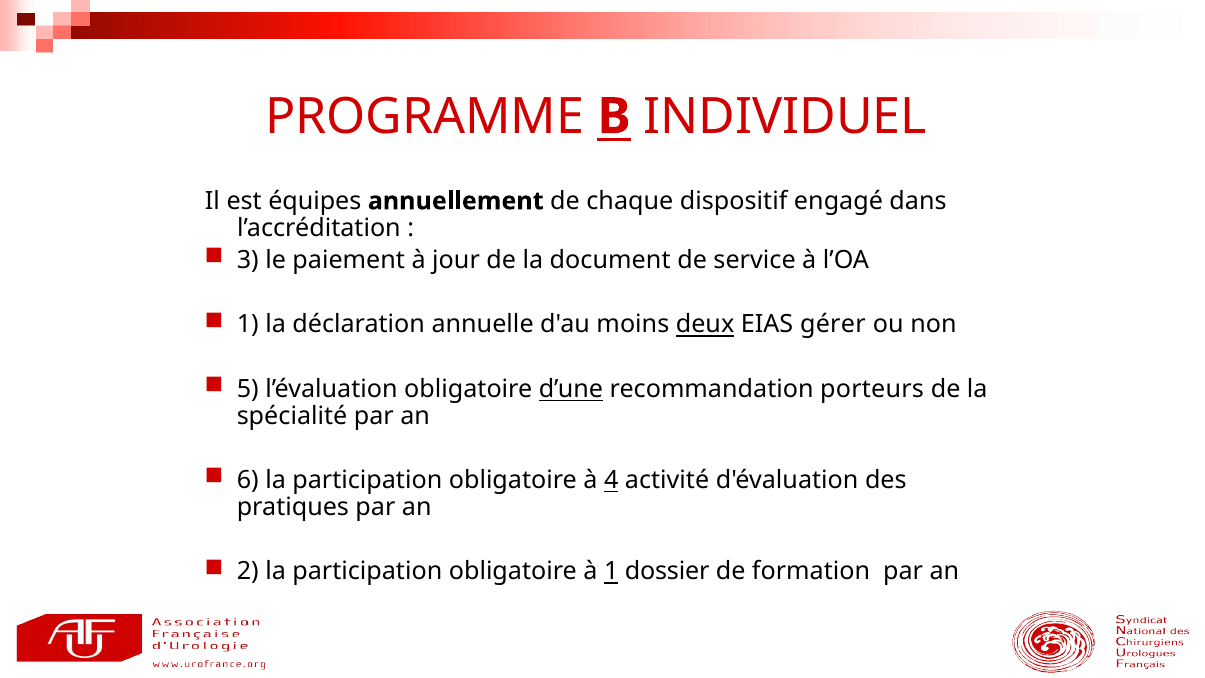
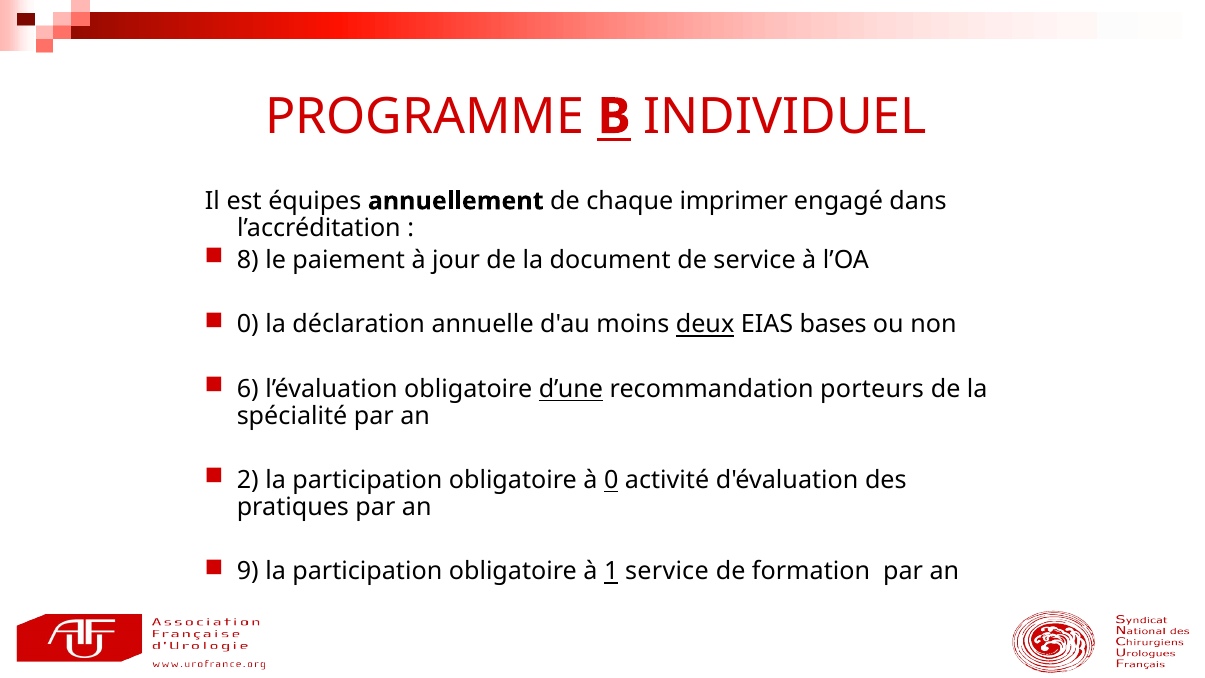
dispositif: dispositif -> imprimer (734, 201)
3: 3 -> 8 (248, 260)
1: 1 -> 0 (248, 324)
gérer: gérer -> bases (833, 324)
5: 5 -> 6 (248, 389)
6: 6 -> 2 (248, 480)
à 4: 4 -> 0 (611, 480)
2: 2 -> 9 (248, 571)
1 dossier: dossier -> service (667, 571)
